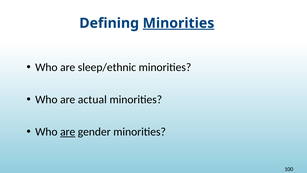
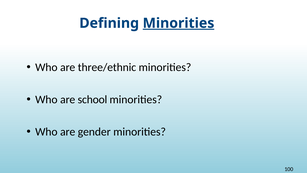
sleep/ethnic: sleep/ethnic -> three/ethnic (107, 67)
actual: actual -> school (92, 99)
are underline: present -> none (68, 132)
